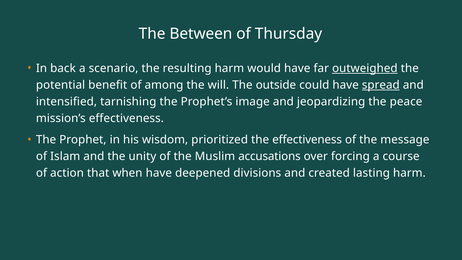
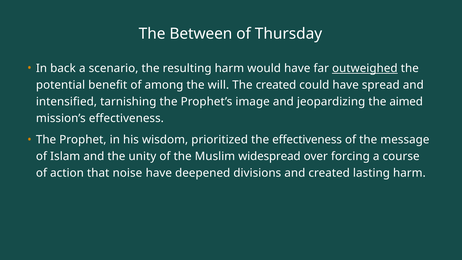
The outside: outside -> created (276, 85)
spread underline: present -> none (381, 85)
peace: peace -> aimed (406, 102)
accusations: accusations -> widespread (269, 156)
when: when -> noise (127, 173)
